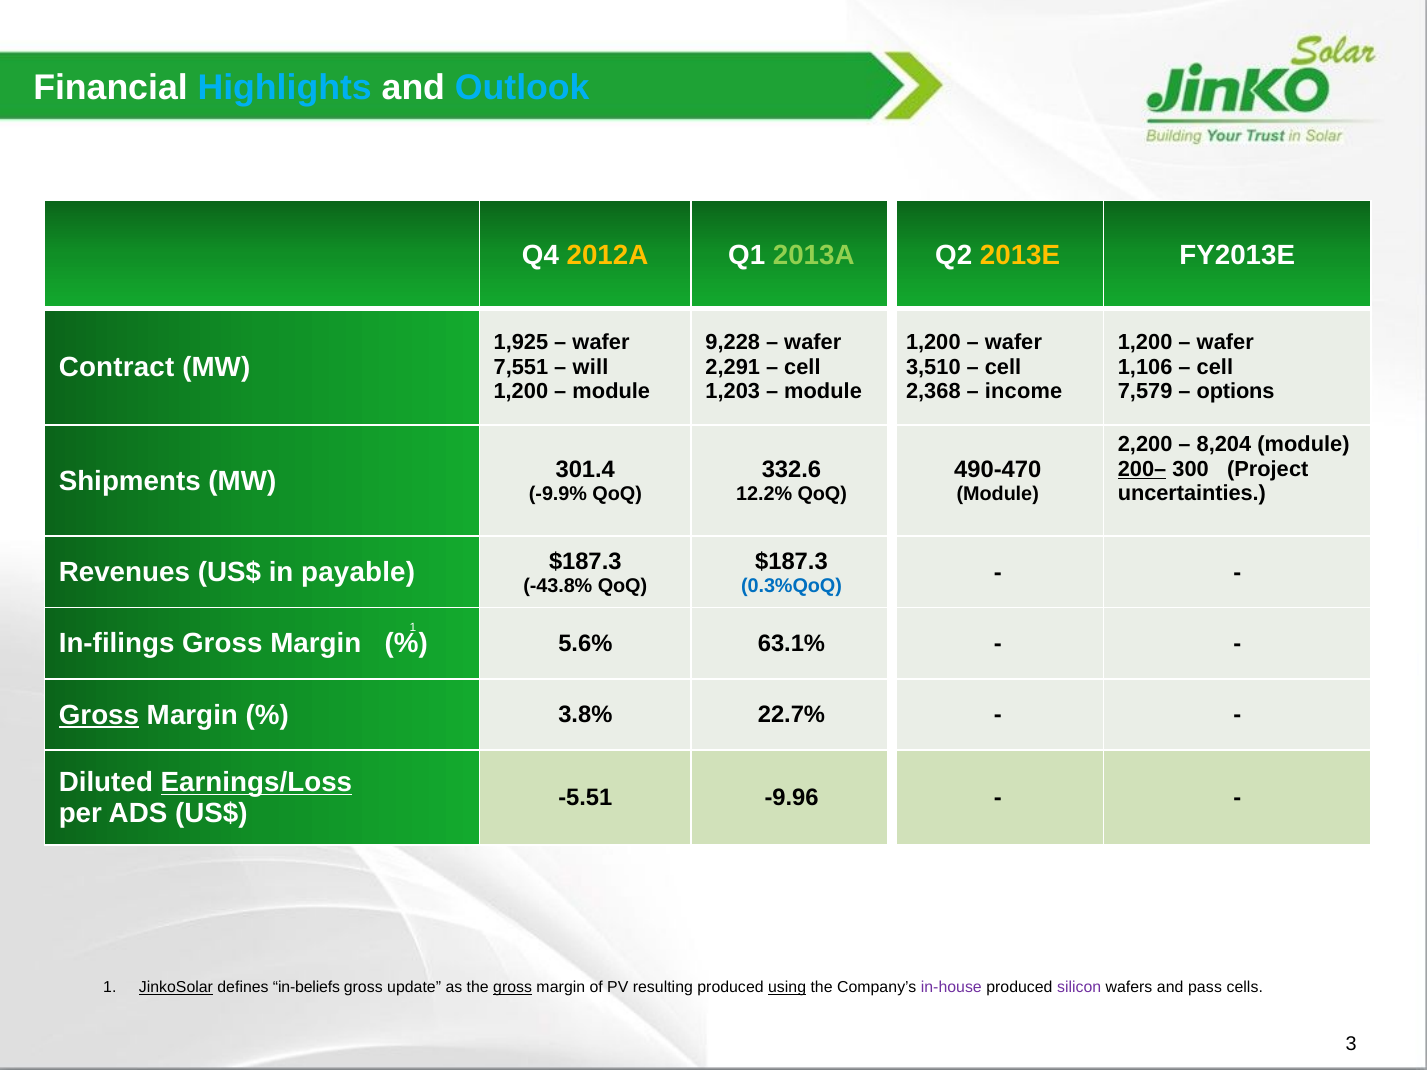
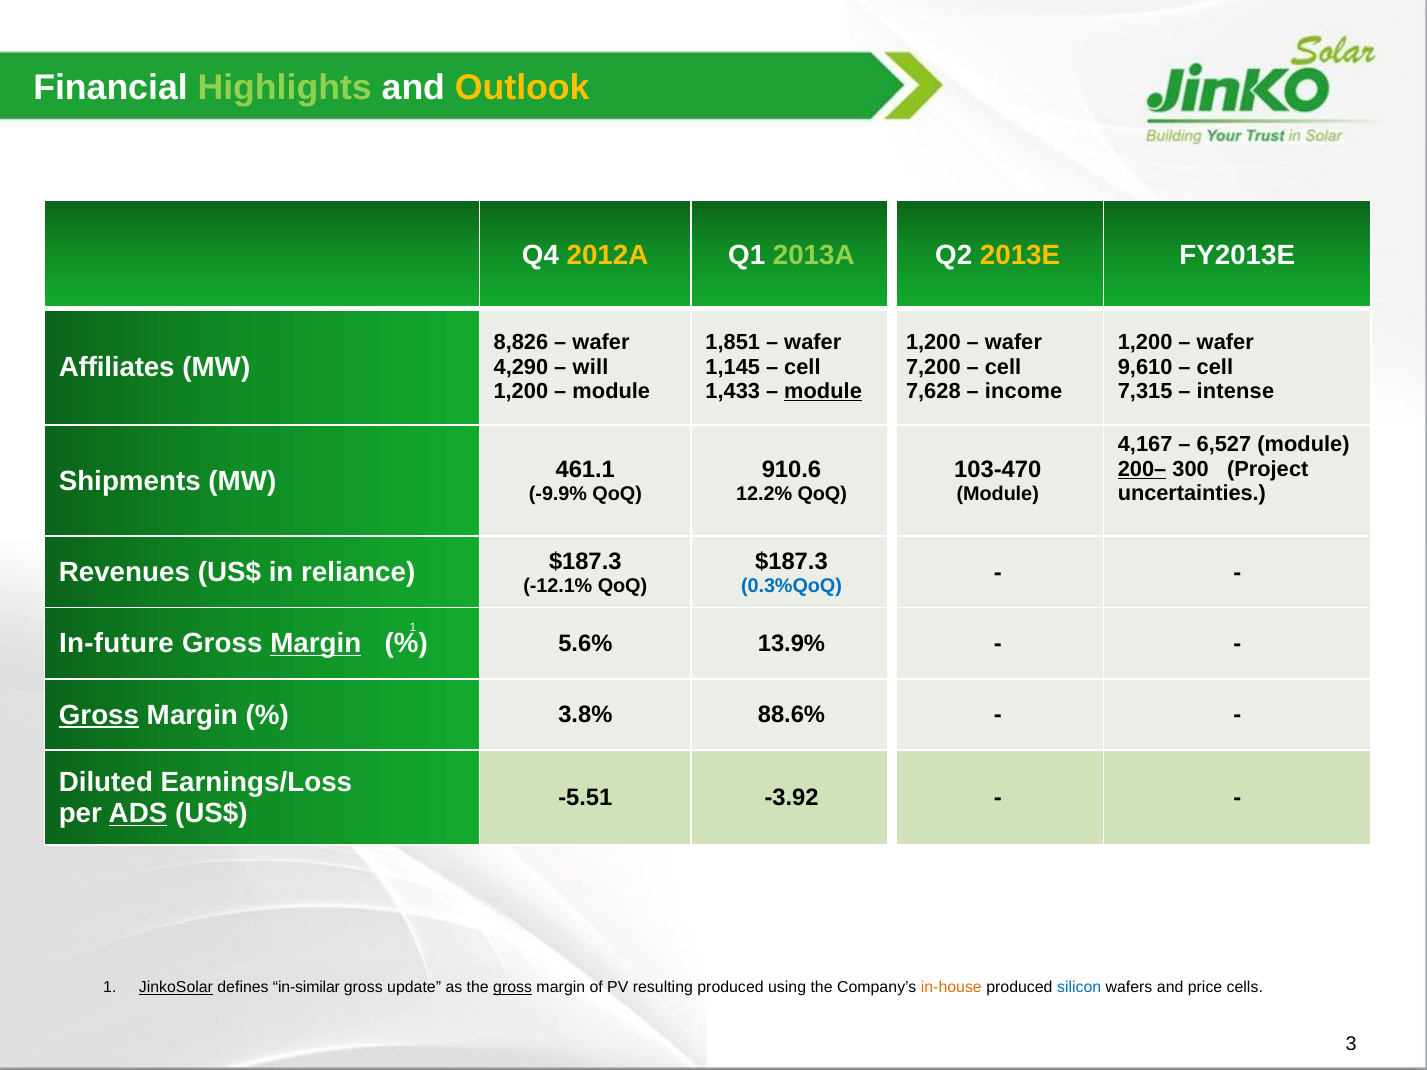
Highlights colour: light blue -> light green (285, 88)
Outlook colour: light blue -> yellow (522, 88)
1,925: 1,925 -> 8,826 (521, 343)
9,228: 9,228 -> 1,851 (733, 343)
Contract: Contract -> Affiliates (117, 367)
7,551: 7,551 -> 4,290 (521, 367)
2,291: 2,291 -> 1,145 (733, 367)
3,510: 3,510 -> 7,200 (933, 367)
1,106: 1,106 -> 9,610 (1145, 367)
1,203: 1,203 -> 1,433 (733, 391)
module underline: none -> present (823, 391)
2,368: 2,368 -> 7,628 (933, 391)
7,579: 7,579 -> 7,315 (1145, 391)
options: options -> intense (1235, 391)
2,200: 2,200 -> 4,167 (1145, 445)
8,204: 8,204 -> 6,527 (1224, 445)
332.6: 332.6 -> 910.6 (791, 470)
490-470: 490-470 -> 103-470 (998, 470)
301.4: 301.4 -> 461.1 (585, 470)
payable: payable -> reliance (358, 573)
-43.8%: -43.8% -> -12.1% (558, 586)
In-filings: In-filings -> In-future (117, 644)
Margin underline: none -> present (316, 644)
63.1%: 63.1% -> 13.9% (791, 644)
22.7%: 22.7% -> 88.6% (791, 715)
Earnings/Loss underline: present -> none (256, 783)
-9.96: -9.96 -> -3.92 (792, 798)
ADS underline: none -> present (138, 814)
in-beliefs: in-beliefs -> in-similar (306, 987)
using underline: present -> none (787, 987)
in-house colour: purple -> orange (951, 987)
silicon colour: purple -> blue (1079, 987)
pass: pass -> price (1205, 987)
